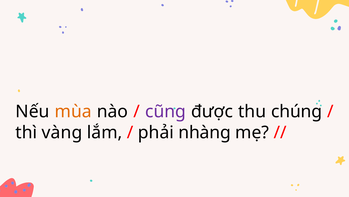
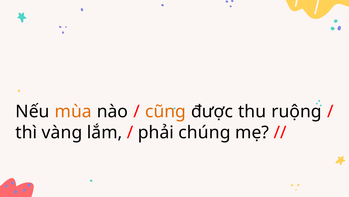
cũng colour: purple -> orange (166, 111)
chúng: chúng -> ruộng (296, 111)
nhàng: nhàng -> chúng (204, 132)
